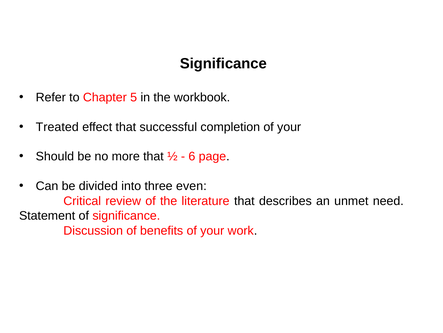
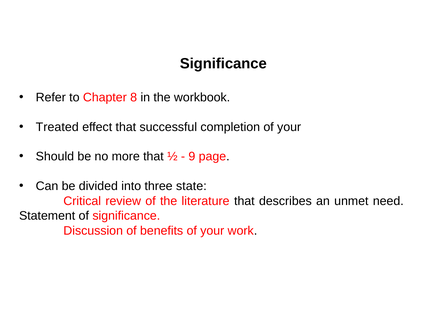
5: 5 -> 8 (134, 97)
6: 6 -> 9 (192, 156)
even: even -> state (191, 186)
